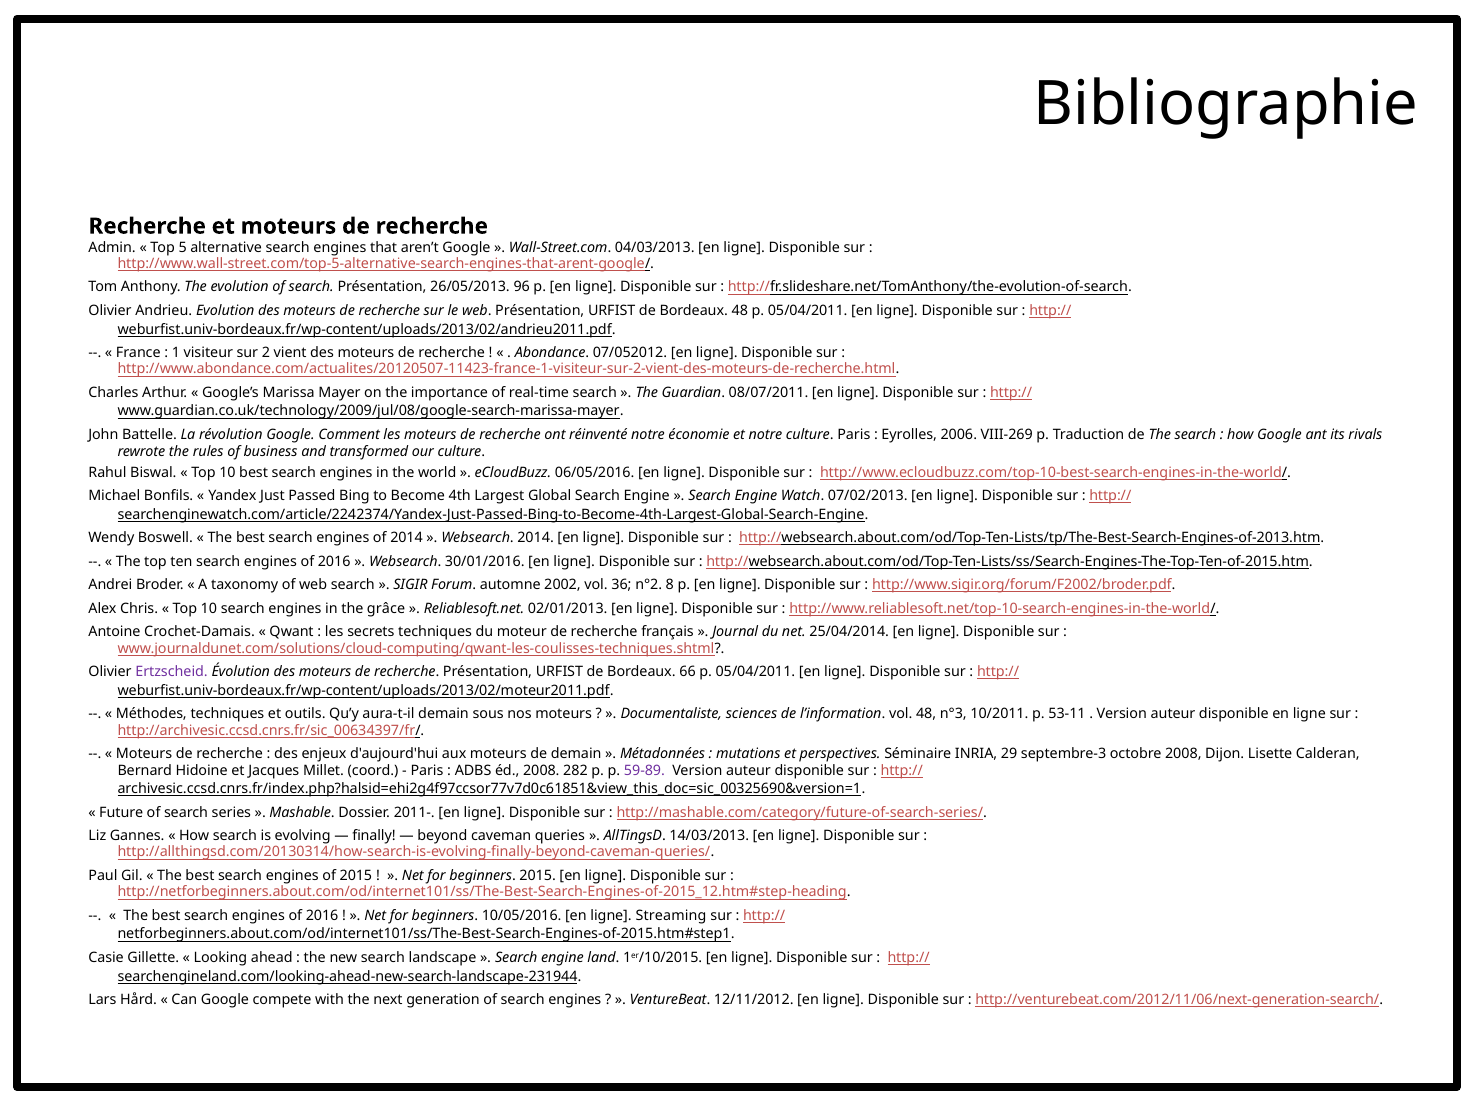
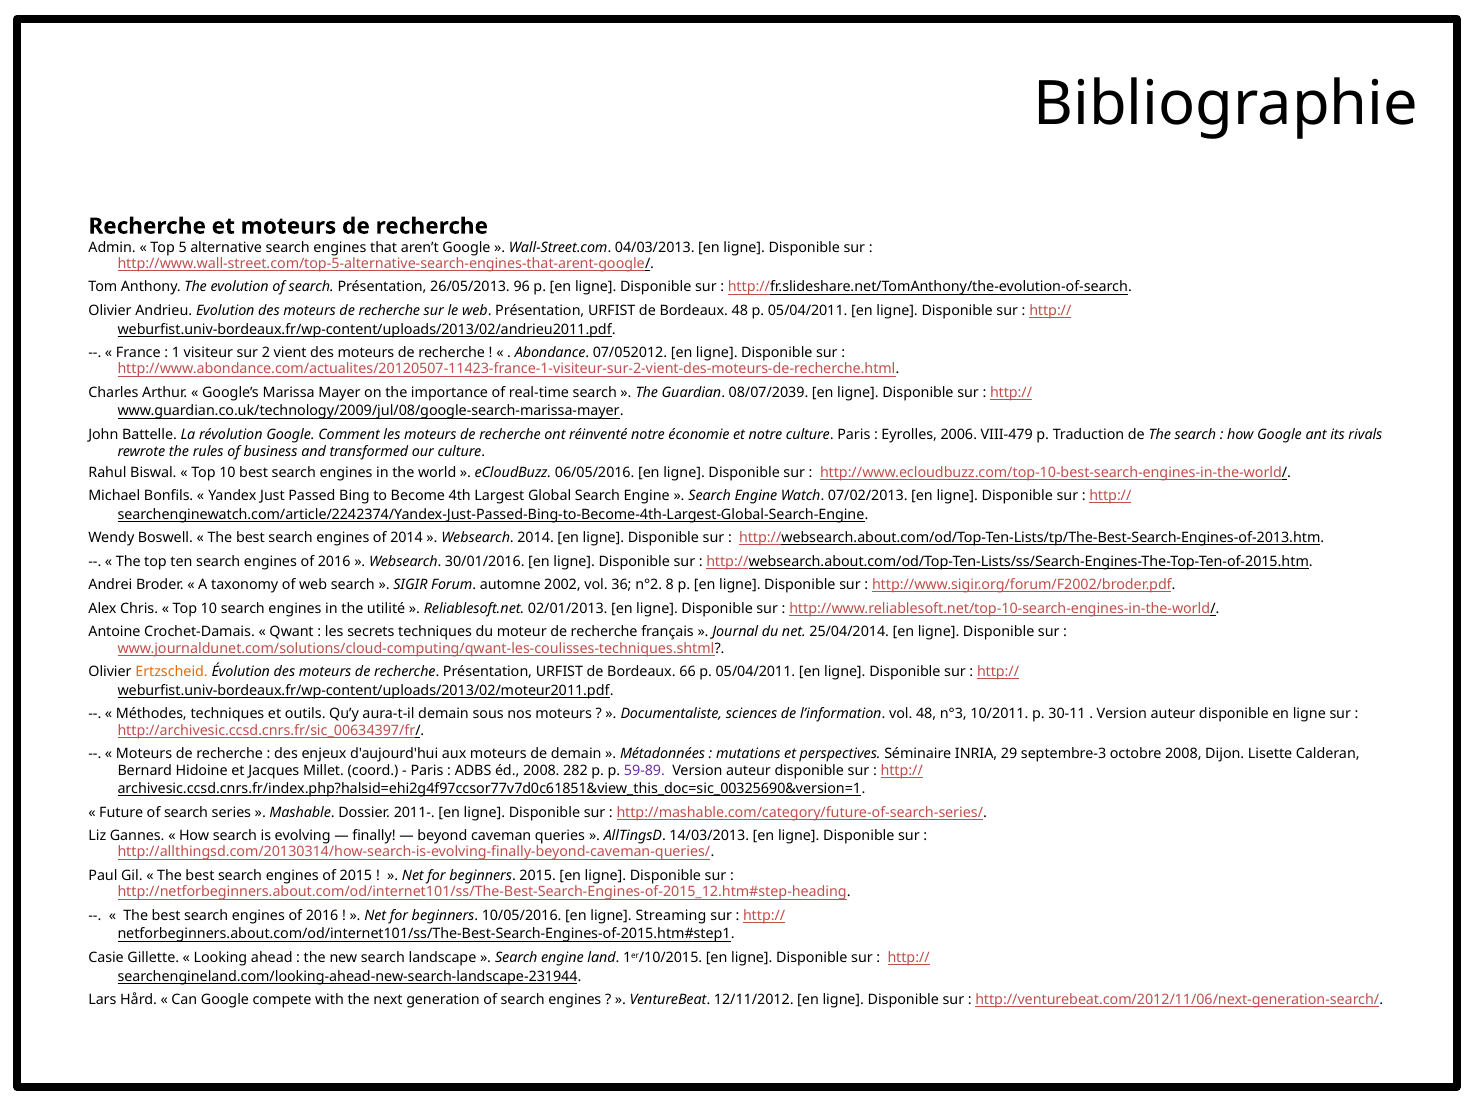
08/07/2011: 08/07/2011 -> 08/07/2039 (769, 392)
VIII-269: VIII-269 -> VIII-479 (1007, 435)
grâce: grâce -> utilité (386, 608)
Ertzscheid colour: purple -> orange (172, 672)
53-11: 53-11 -> 30-11 (1067, 714)
